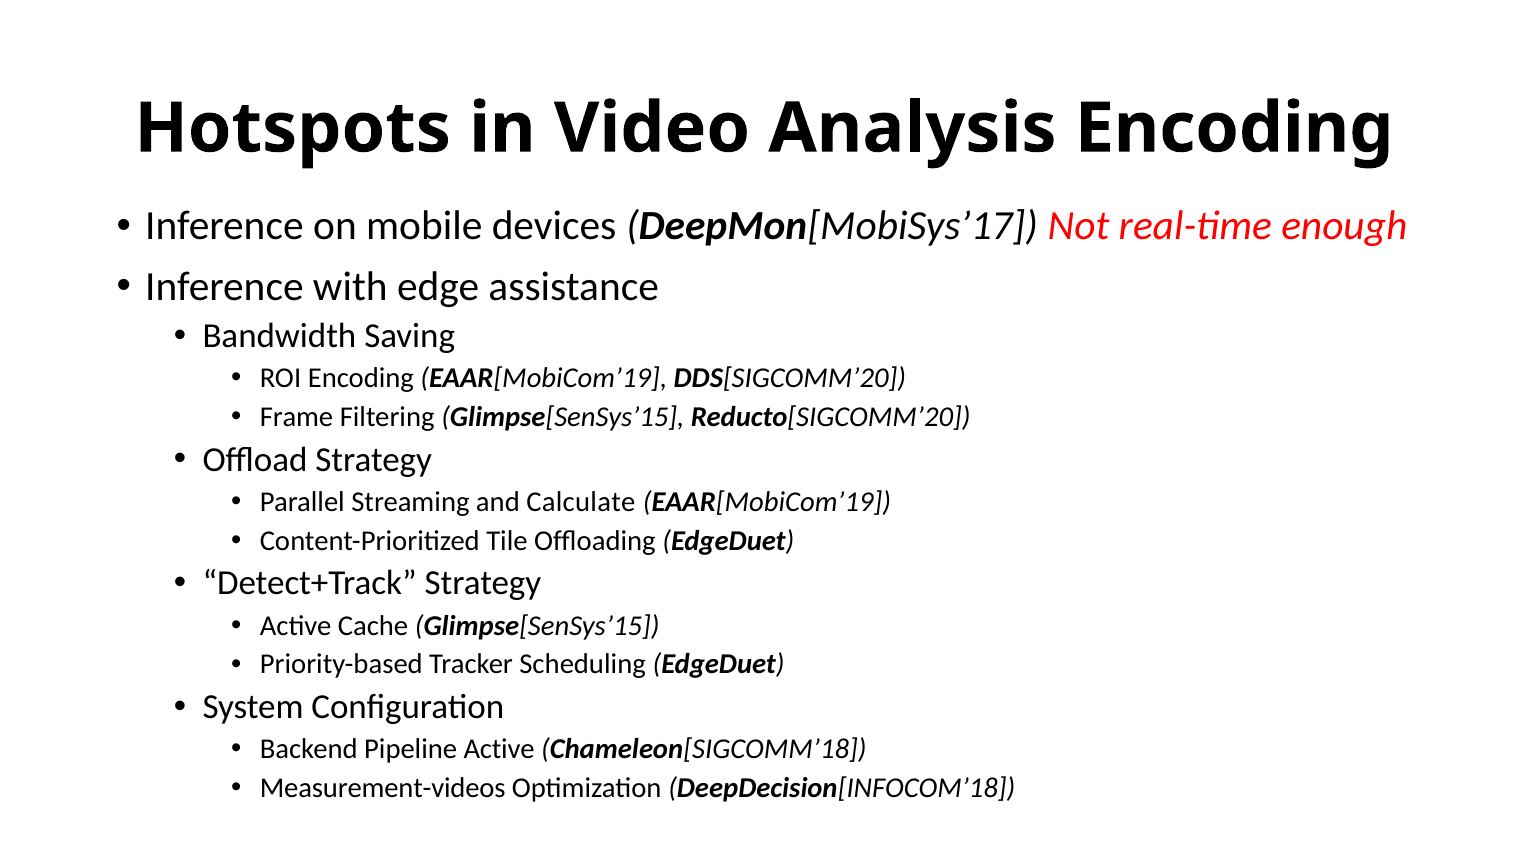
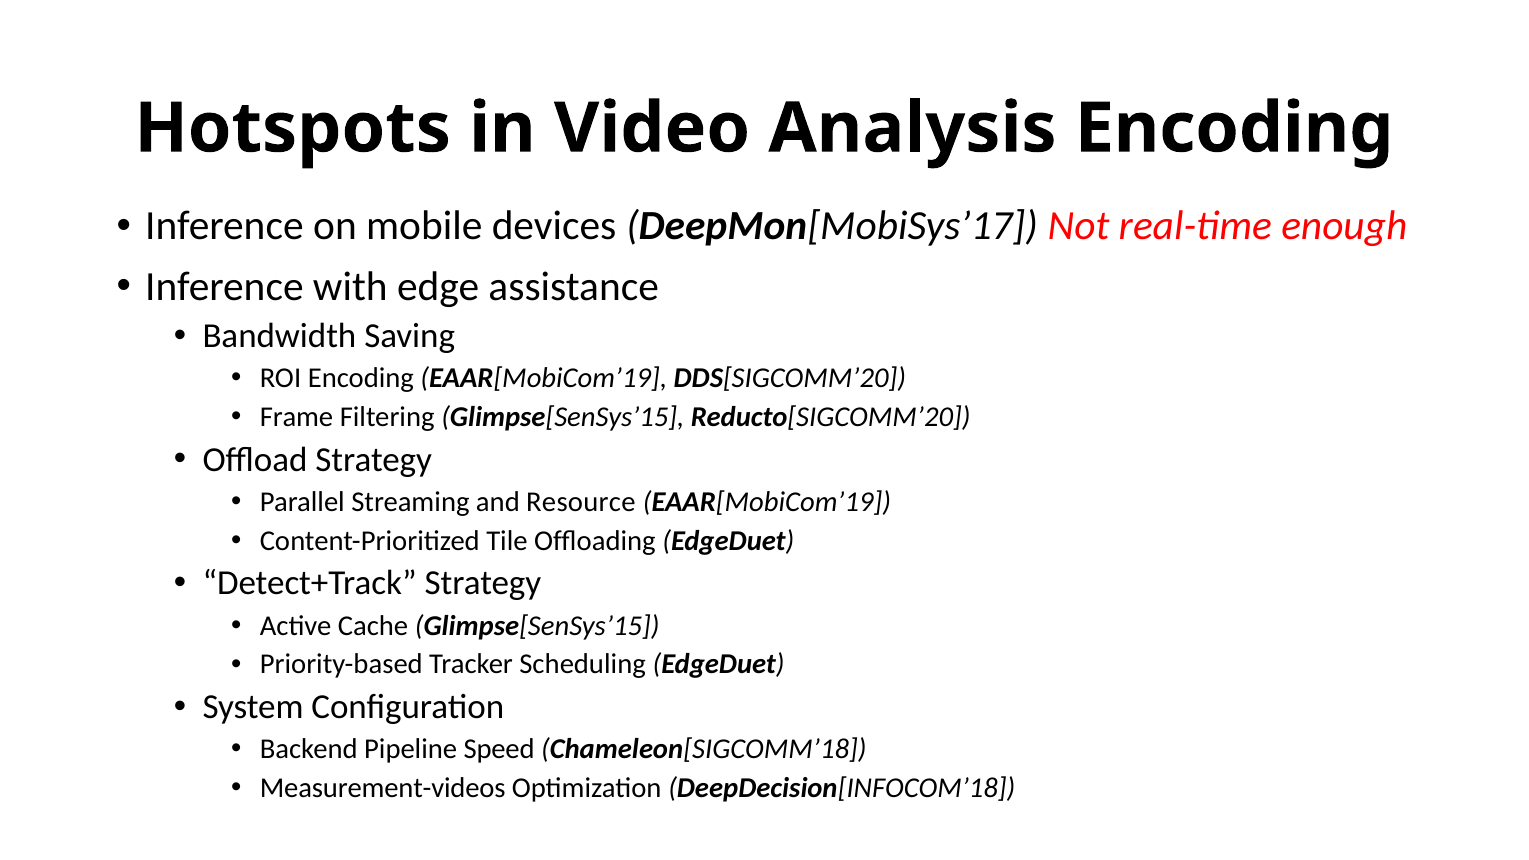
Calculate: Calculate -> Resource (581, 502)
Pipeline Active: Active -> Speed (499, 749)
